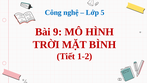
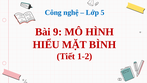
TRỜI: TRỜI -> HIỂU (46, 44)
